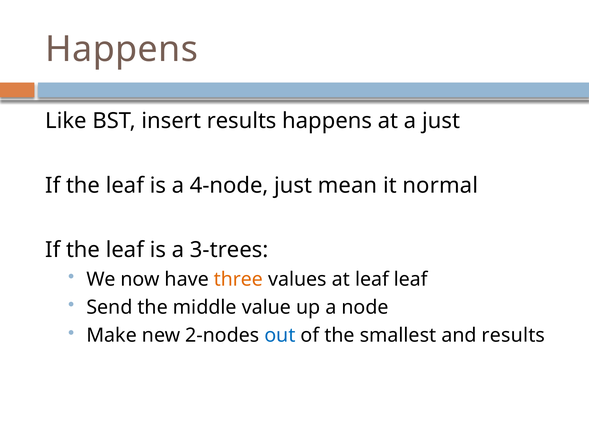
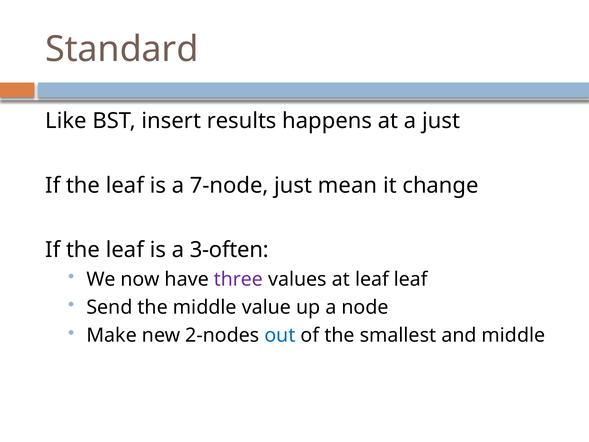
Happens: Happens -> Standard (122, 49)
4-node: 4-node -> 7-node (229, 185)
normal: normal -> change (440, 185)
3-trees: 3-trees -> 3-often (229, 250)
three colour: orange -> purple (238, 279)
and results: results -> middle (513, 335)
